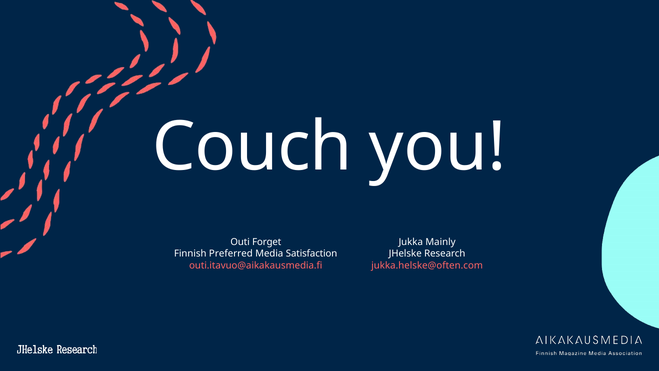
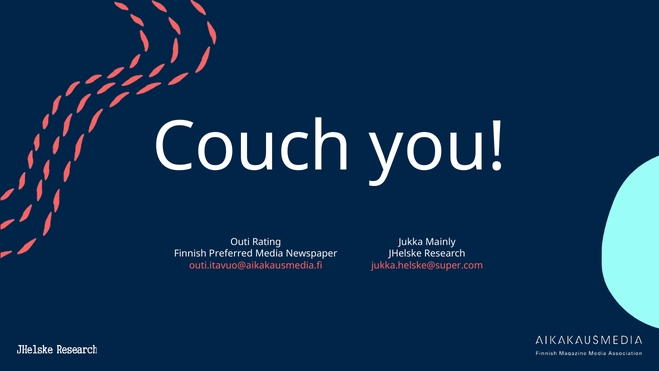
Forget: Forget -> Rating (267, 242)
Satisfaction: Satisfaction -> Newspaper (312, 254)
jukka.helske@often.com: jukka.helske@often.com -> jukka.helske@super.com (427, 265)
